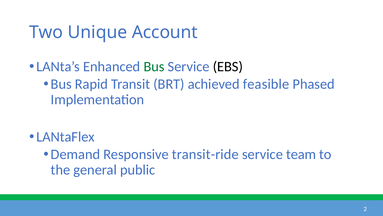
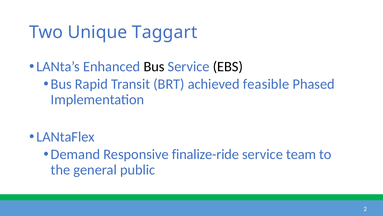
Account: Account -> Taggart (165, 32)
Bus colour: green -> black (154, 66)
transit-ride: transit-ride -> finalize-ride (205, 154)
